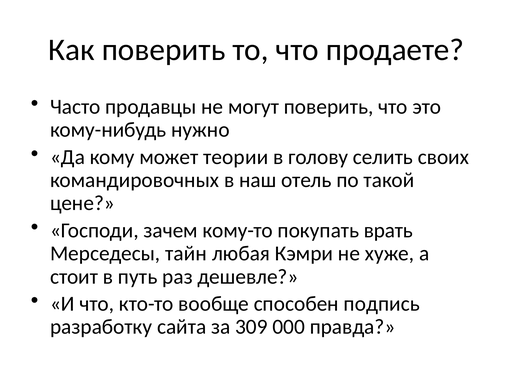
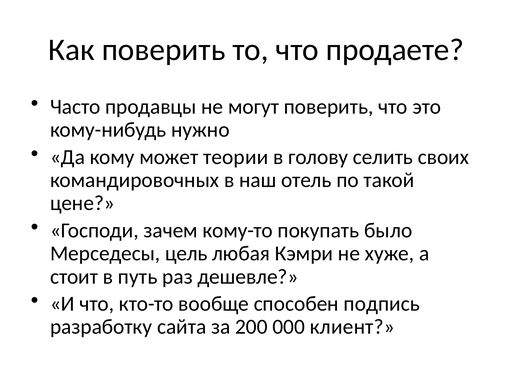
врать: врать -> было (388, 230)
тайн: тайн -> цель (186, 253)
309: 309 -> 200 (251, 327)
правда: правда -> клиент (352, 327)
